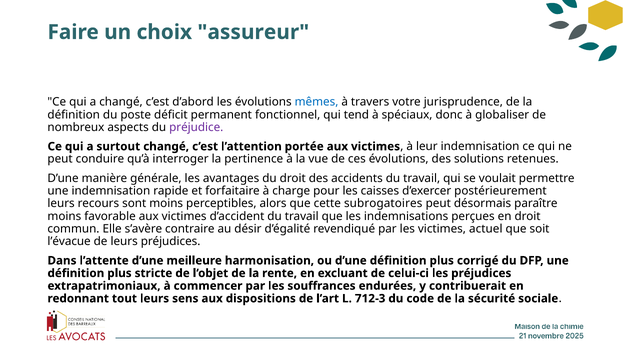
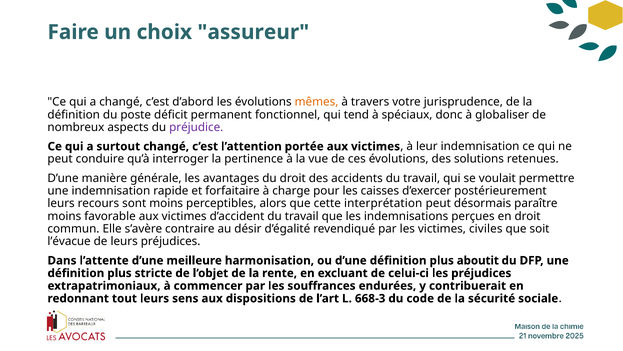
mêmes colour: blue -> orange (317, 102)
subrogatoires: subrogatoires -> interprétation (383, 203)
actuel: actuel -> civiles (486, 228)
corrigé: corrigé -> aboutit (478, 260)
712-3: 712-3 -> 668-3 (370, 298)
